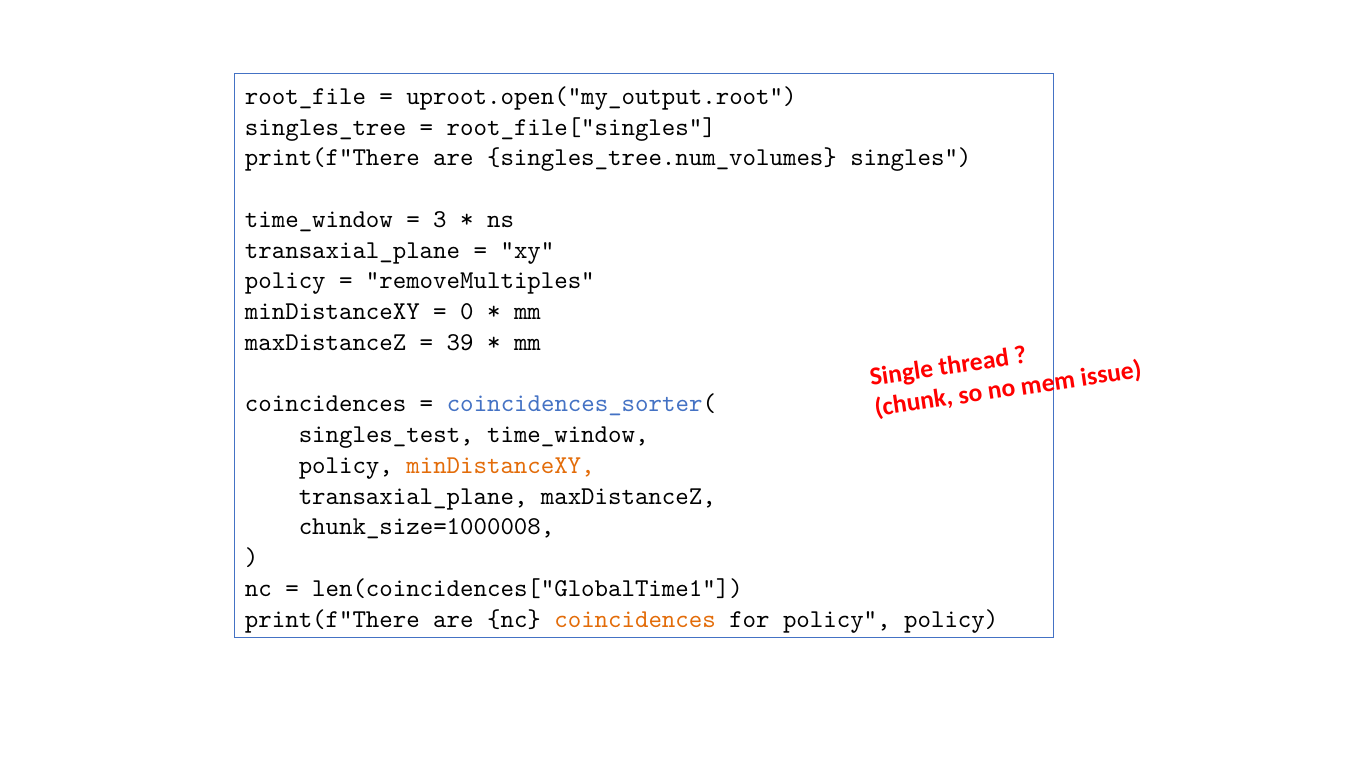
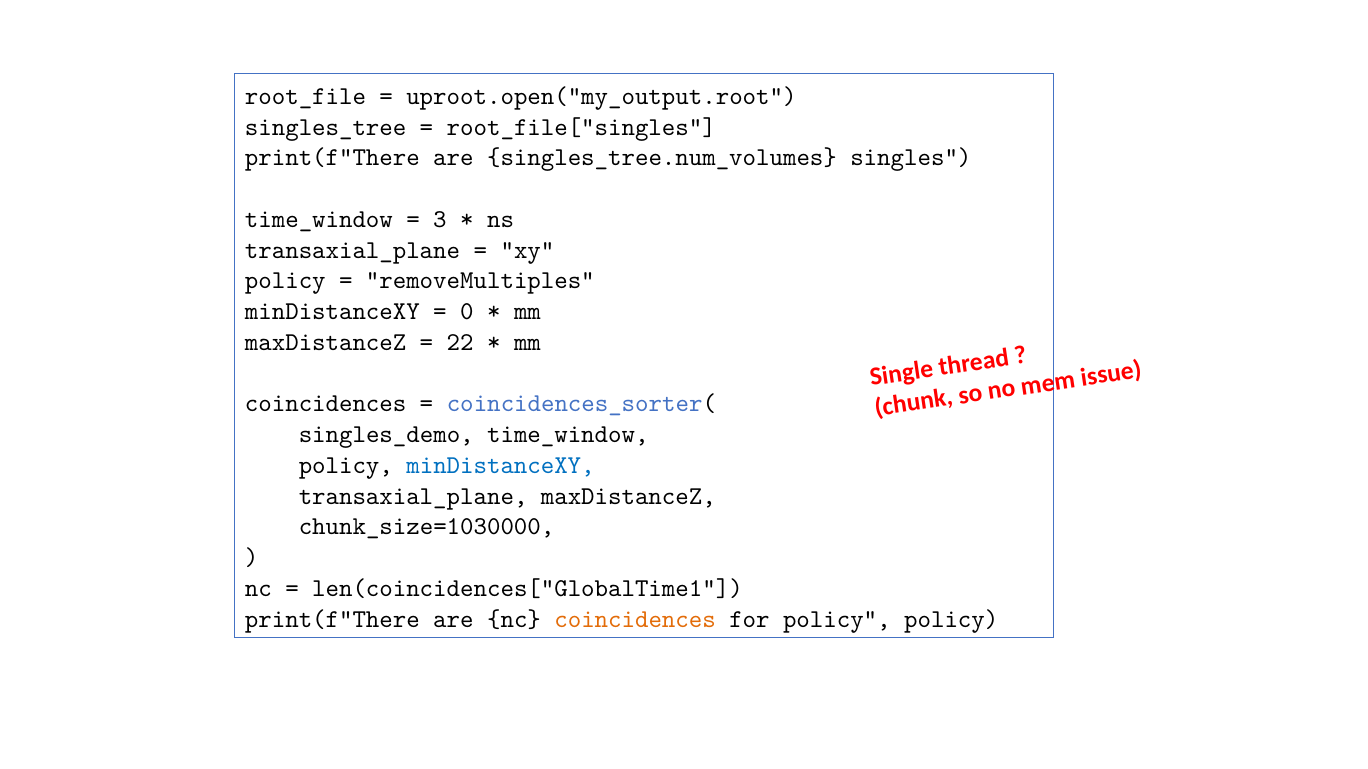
39: 39 -> 22 (460, 342)
singles_test: singles_test -> singles_demo (386, 434)
minDistanceXY colour: orange -> blue (501, 465)
chunk_size=1000008: chunk_size=1000008 -> chunk_size=1030000 (427, 527)
